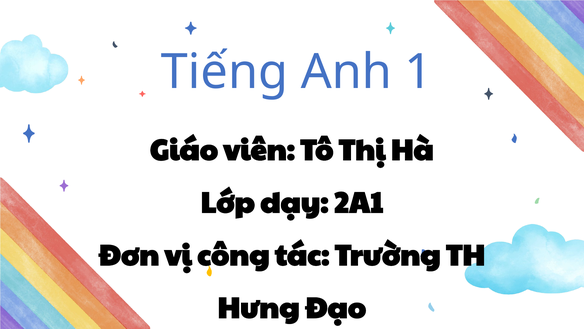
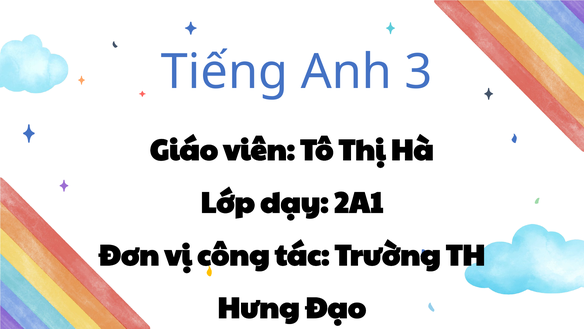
1: 1 -> 3 (419, 72)
